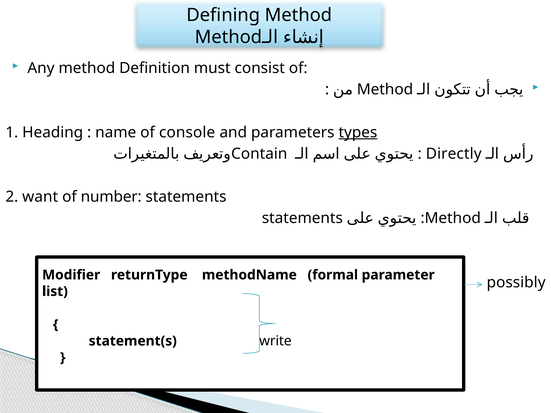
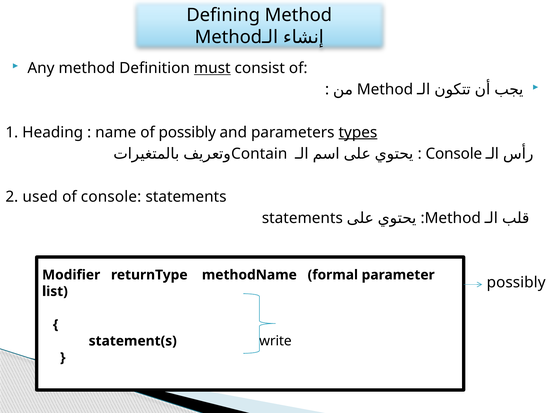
must underline: none -> present (212, 68)
of console: console -> possibly (187, 132)
Directly: Directly -> Console (454, 154)
want: want -> used (40, 197)
of number: number -> console (111, 197)
